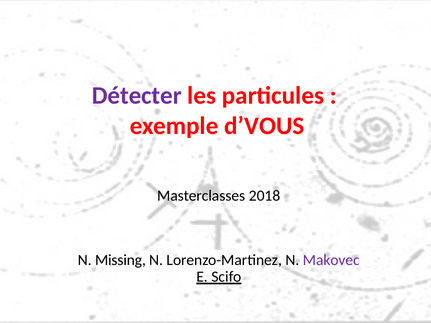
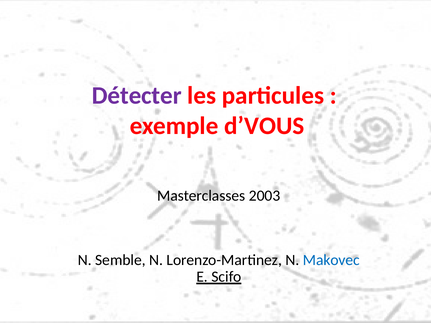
2018: 2018 -> 2003 (265, 196)
Missing: Missing -> Semble (120, 260)
Makovec colour: purple -> blue (331, 260)
